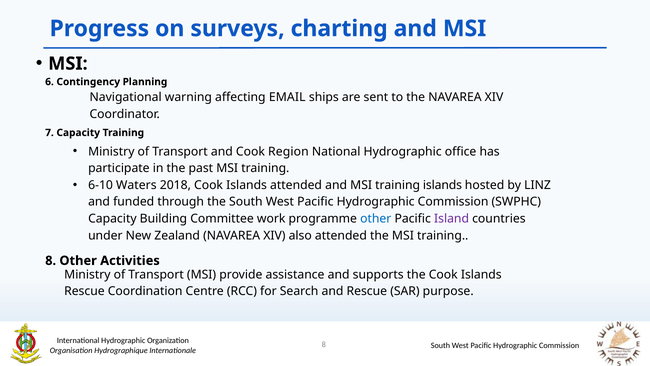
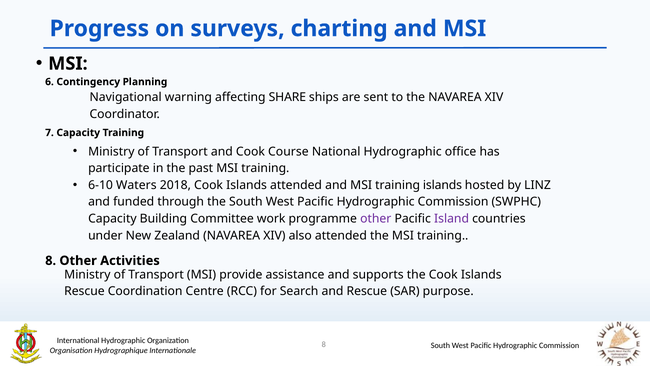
EMAIL: EMAIL -> SHARE (287, 97)
Region: Region -> Course (288, 151)
other colour: blue -> purple (376, 219)
